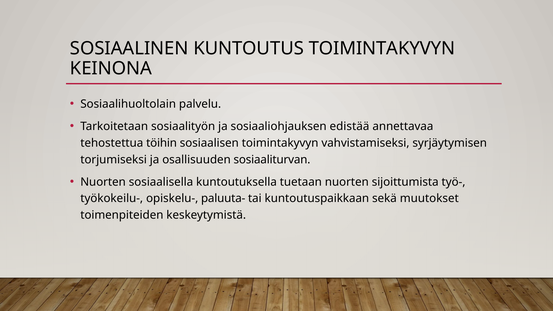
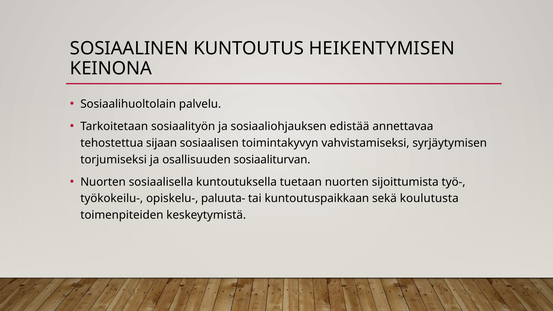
KUNTOUTUS TOIMINTAKYVYN: TOIMINTAKYVYN -> HEIKENTYMISEN (382, 48)
töihin: töihin -> sijaan (162, 143)
muutokset: muutokset -> koulutusta (429, 199)
